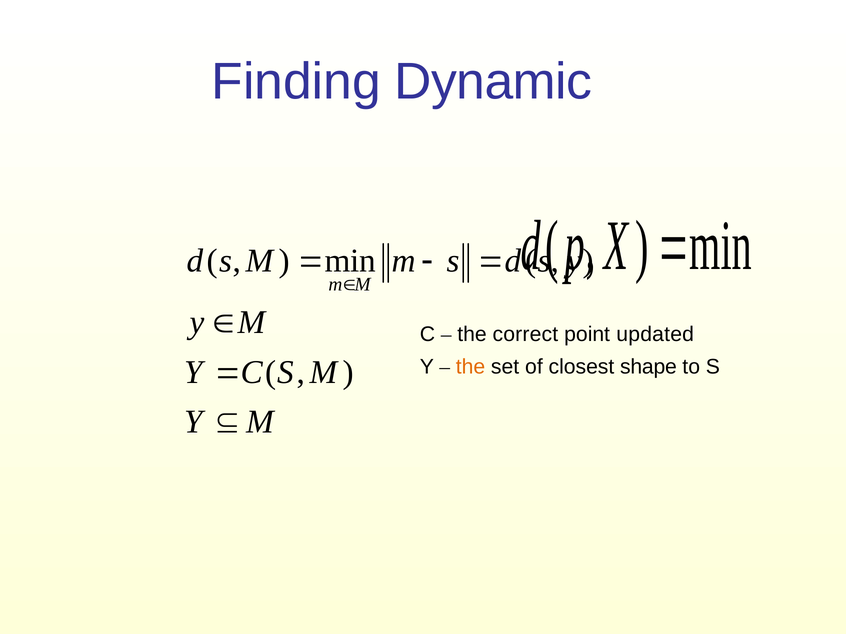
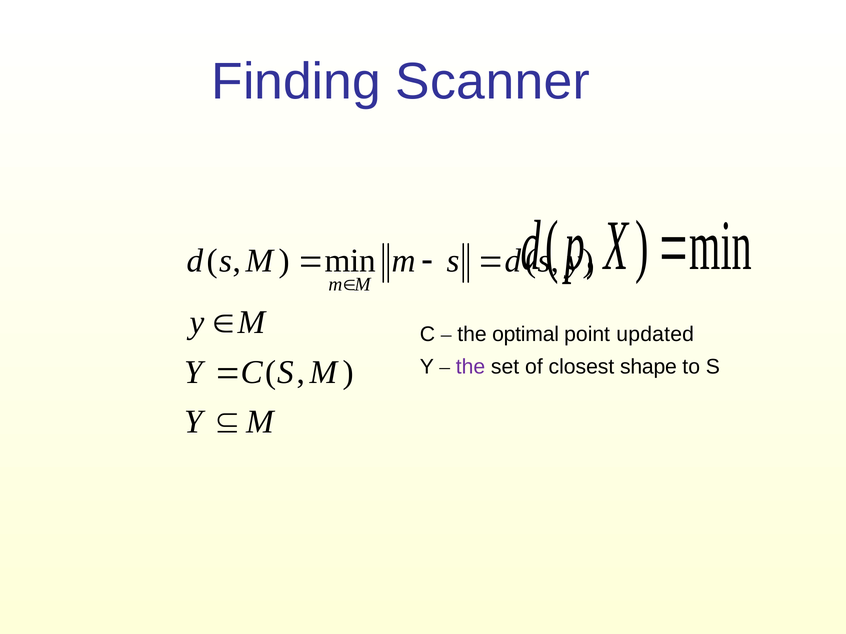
Dynamic: Dynamic -> Scanner (493, 82)
correct: correct -> optimal (526, 334)
the colour: orange -> purple (470, 367)
